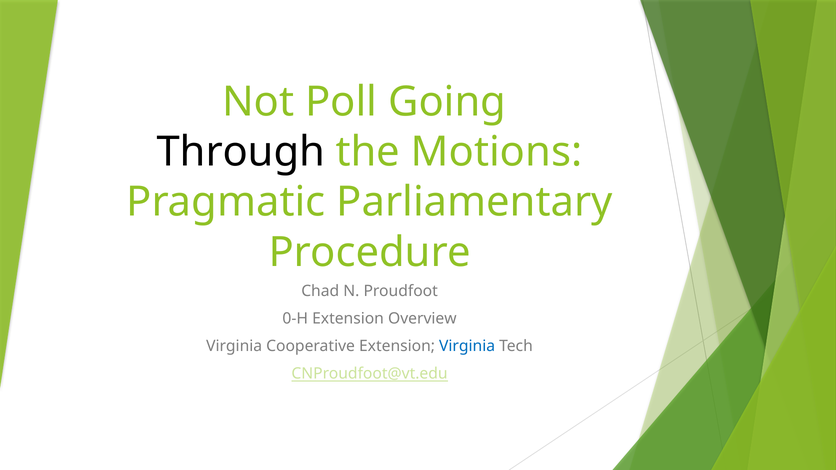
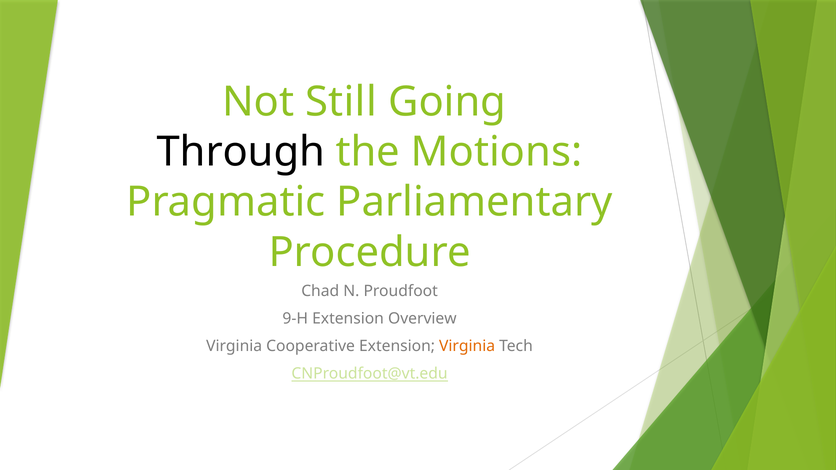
Poll: Poll -> Still (341, 102)
0-H: 0-H -> 9-H (295, 319)
Virginia colour: blue -> orange (467, 346)
